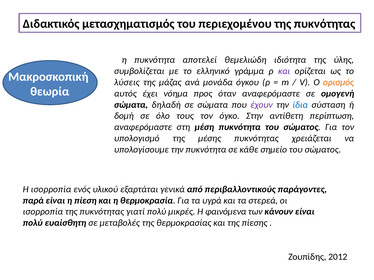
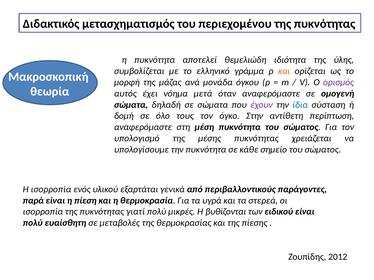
και colour: purple -> orange (284, 71)
λύσεις: λύσεις -> μορφή (127, 82)
ορισμός colour: orange -> purple (338, 82)
προς: προς -> μετά (203, 94)
φαινόμενα: φαινόμενα -> βυθίζονται (226, 212)
κάνουν: κάνουν -> ειδικού (279, 212)
